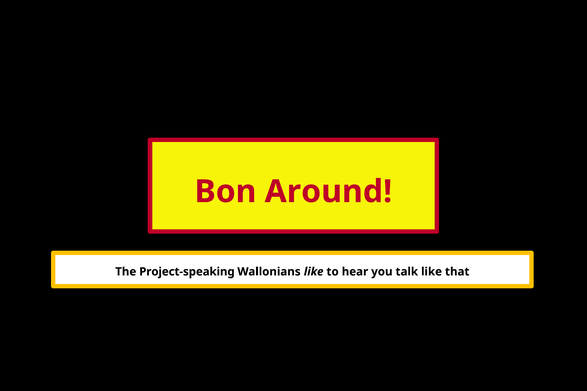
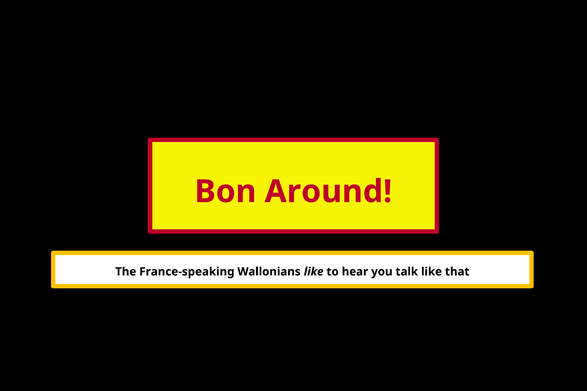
Project-speaking: Project-speaking -> France-speaking (187, 272)
